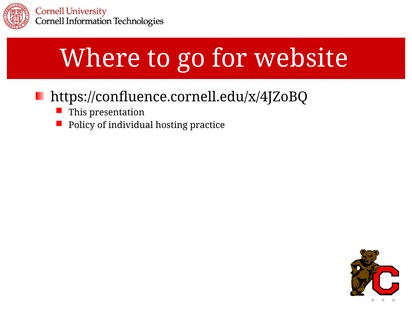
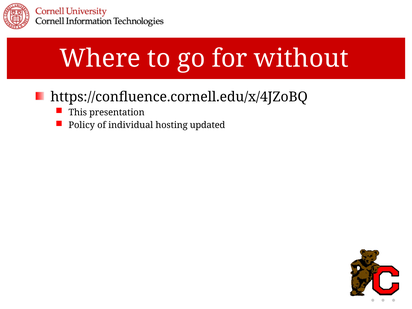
website: website -> without (301, 58)
practice: practice -> updated (207, 125)
